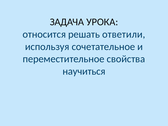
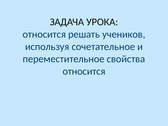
ответили: ответили -> учеников (124, 34)
научиться: научиться -> относится (84, 71)
